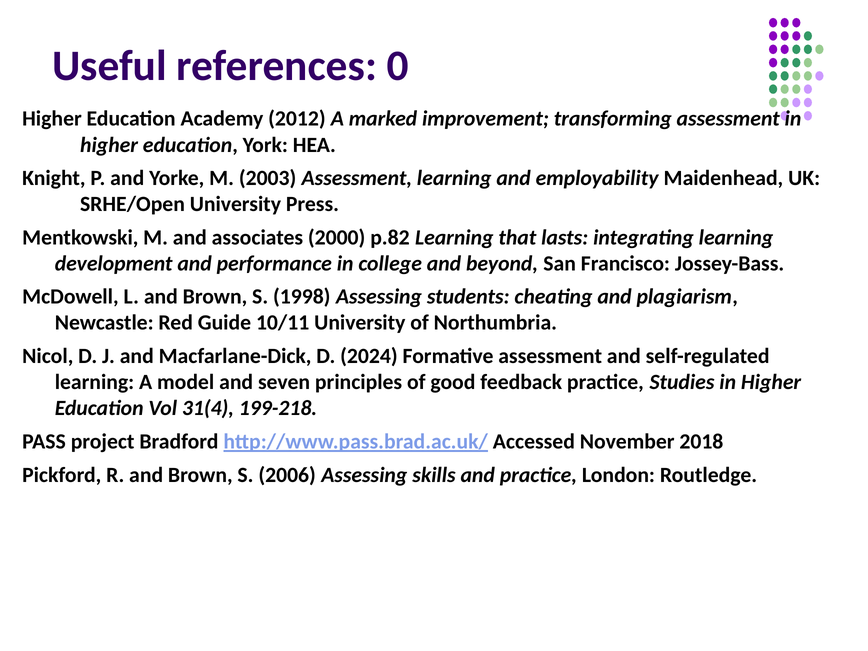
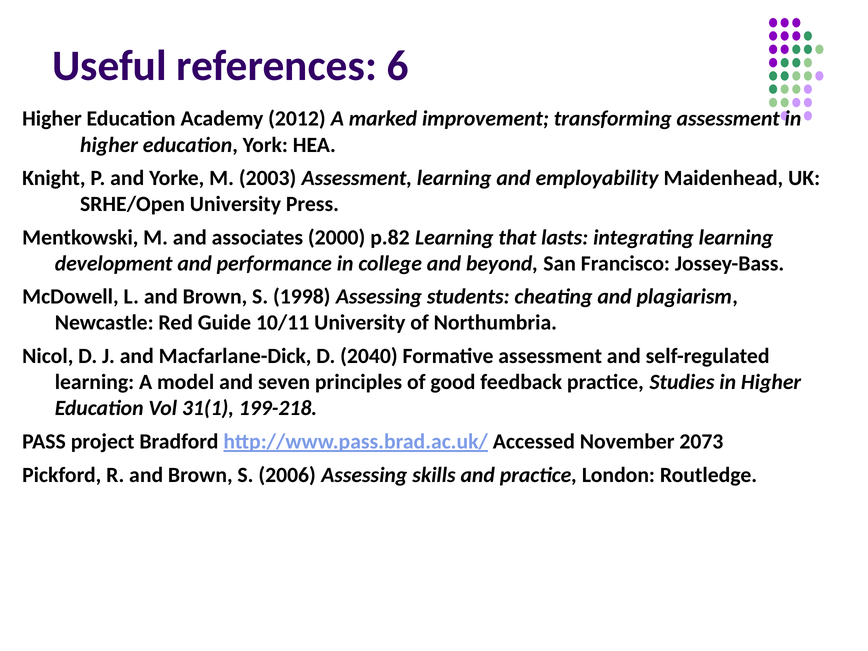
0: 0 -> 6 (398, 66)
2024: 2024 -> 2040 (369, 356)
31(4: 31(4 -> 31(1 (208, 408)
2018: 2018 -> 2073 (701, 441)
